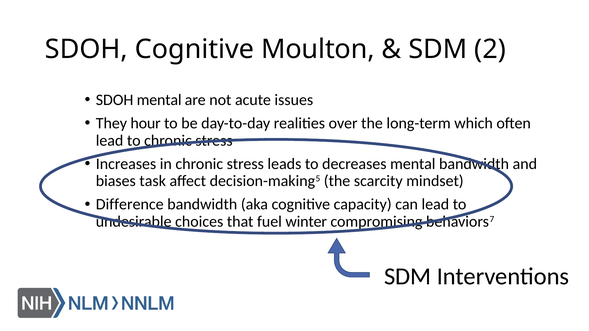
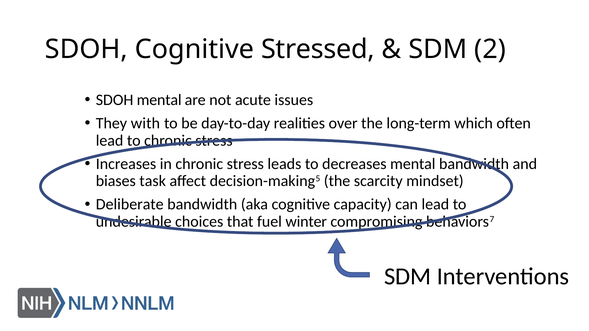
Moulton: Moulton -> Stressed (318, 49)
hour: hour -> with (145, 123)
Difference: Difference -> Deliberate (130, 205)
